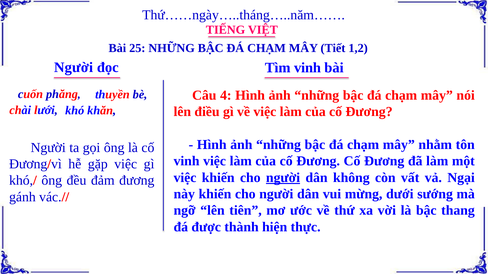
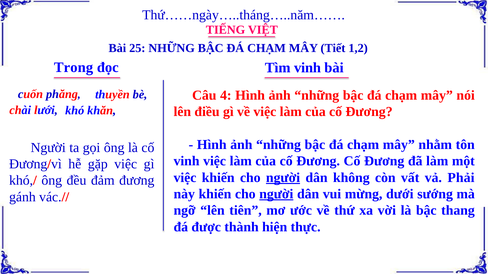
Người: Người -> Trong (74, 67)
Ngại: Ngại -> Phải (461, 178)
người underline: none -> present (276, 194)
